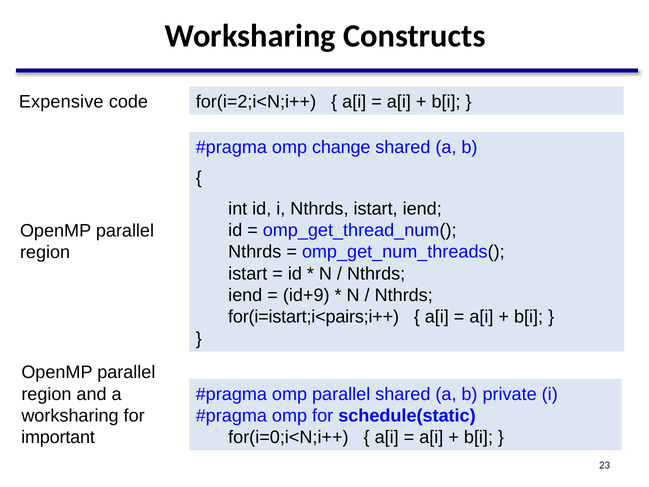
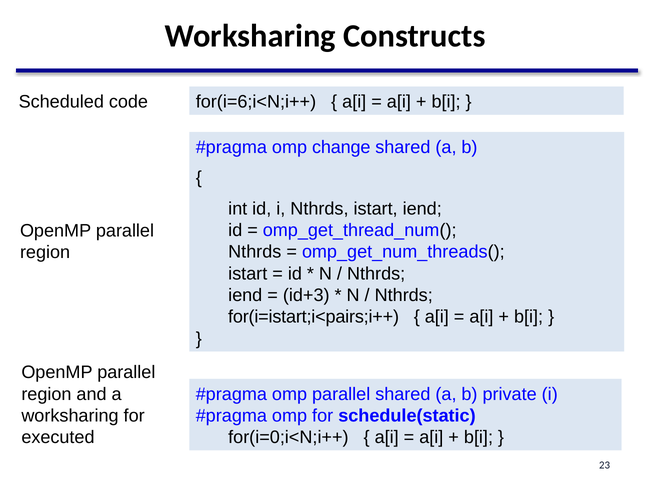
Expensive: Expensive -> Scheduled (61, 102)
for(i=2;i<N;i++: for(i=2;i<N;i++ -> for(i=6;i<N;i++ (256, 102)
id+9: id+9 -> id+3 (306, 295)
important: important -> executed (58, 437)
